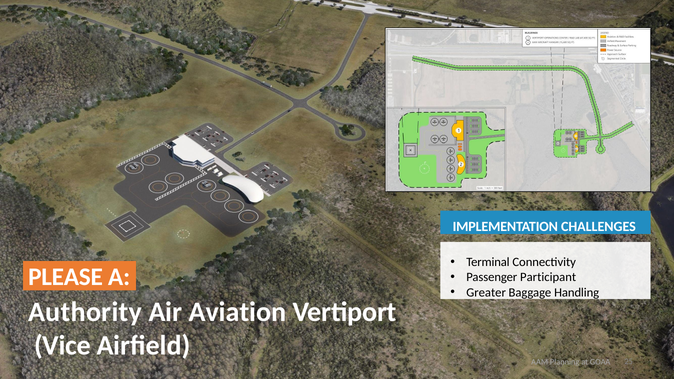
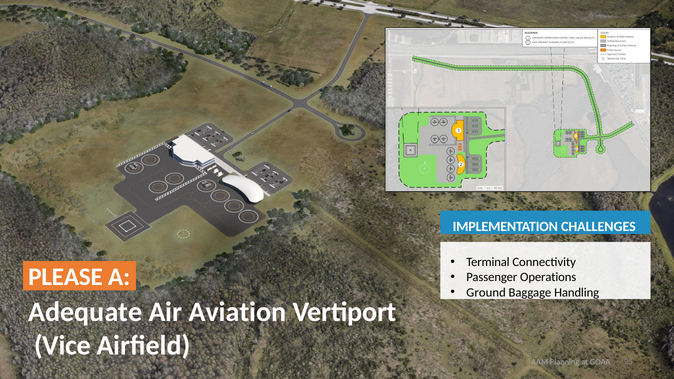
Participant: Participant -> Operations (548, 277)
Greater: Greater -> Ground (486, 292)
Authority: Authority -> Adequate (85, 312)
